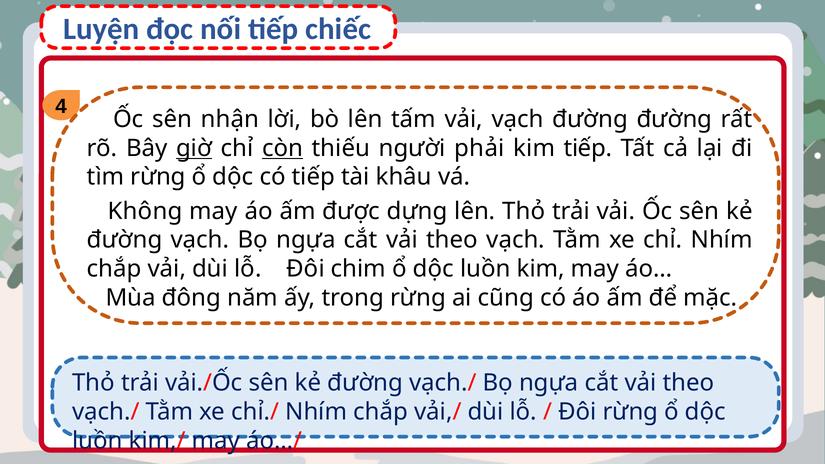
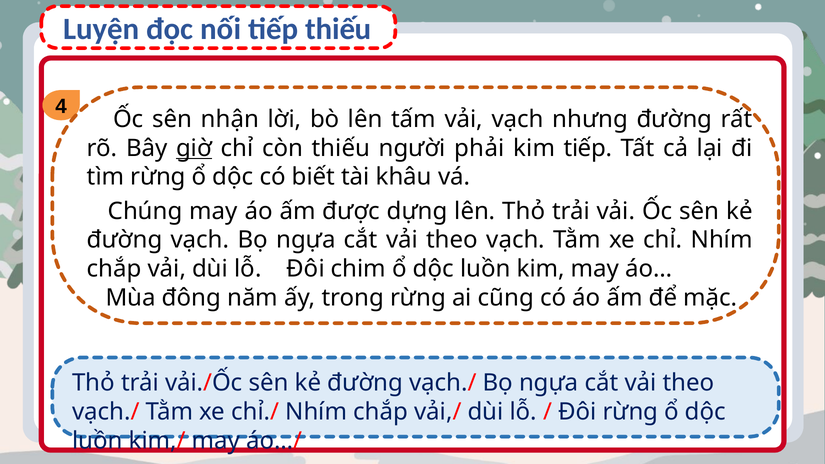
tiếp chiếc: chiếc -> thiếu (338, 29)
vạch đường: đường -> nhưng (590, 119)
còn underline: present -> none (283, 148)
có tiếp: tiếp -> biết (313, 177)
Không: Không -> Chúng (145, 211)
